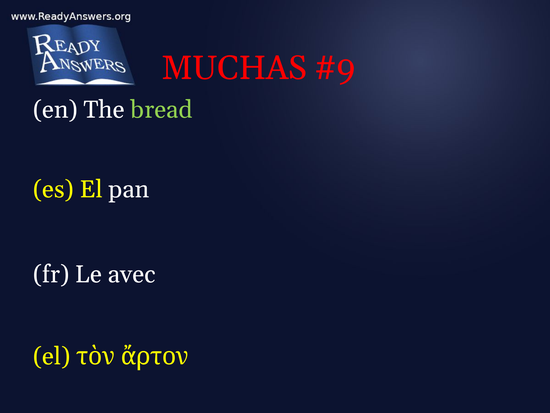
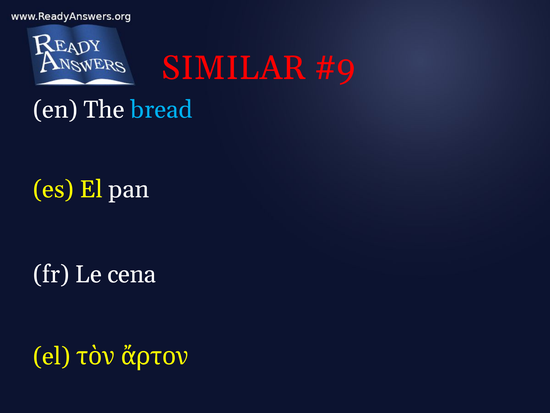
MUCHAS: MUCHAS -> SIMILAR (234, 68)
bread colour: light green -> light blue (162, 110)
avec: avec -> cena (132, 274)
